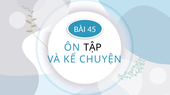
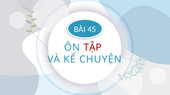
TẬP colour: black -> red (93, 48)
